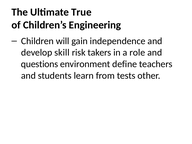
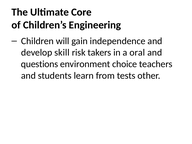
True: True -> Core (81, 12)
role: role -> oral (137, 53)
define: define -> choice (125, 64)
